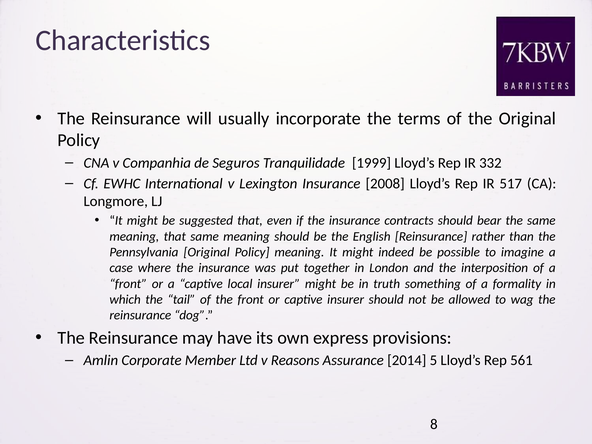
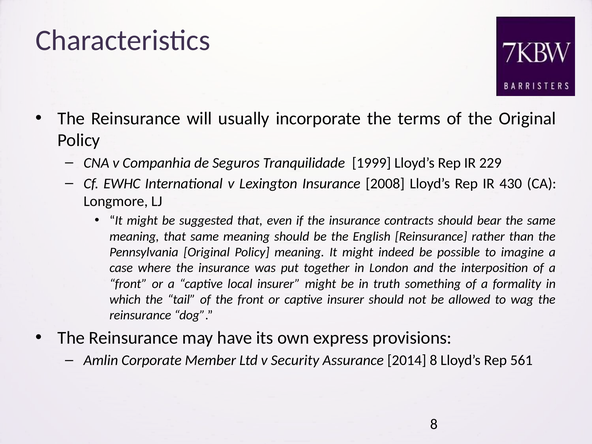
332: 332 -> 229 (490, 163)
517: 517 -> 430 (511, 184)
Reasons: Reasons -> Security (295, 360)
2014 5: 5 -> 8 (433, 360)
